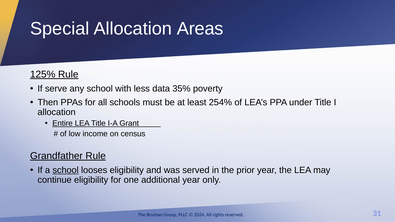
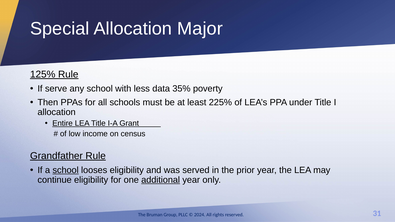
Areas: Areas -> Major (200, 29)
254%: 254% -> 225% (220, 103)
additional underline: none -> present (161, 180)
